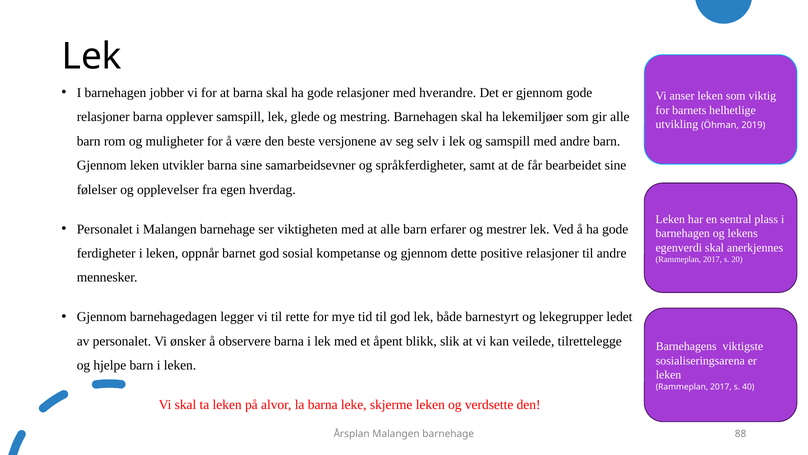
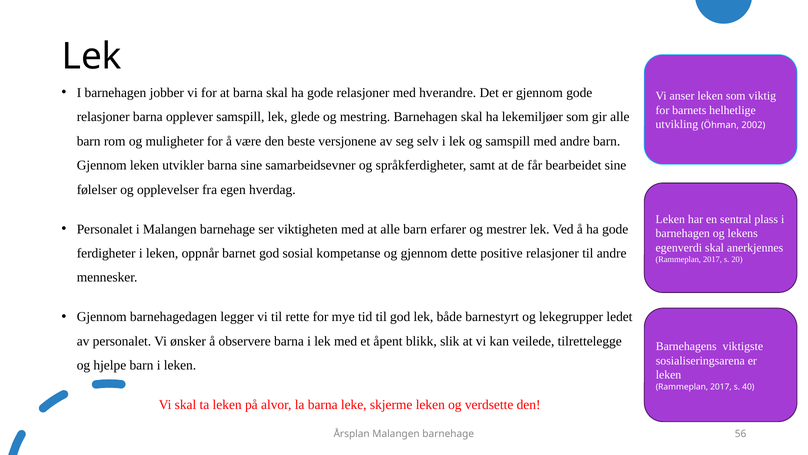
2019: 2019 -> 2002 (753, 125)
88: 88 -> 56 (741, 433)
